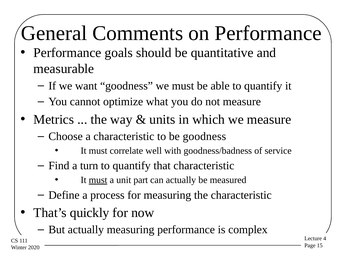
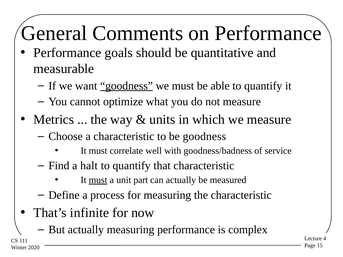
goodness underline: none -> present (126, 86)
turn: turn -> halt (89, 166)
quickly: quickly -> infinite (90, 213)
